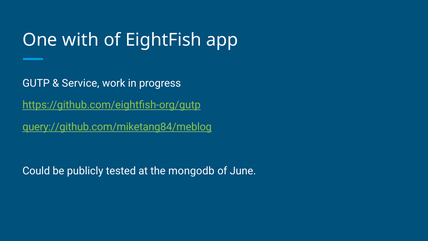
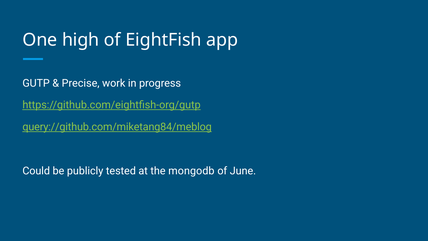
with: with -> high (81, 40)
Service: Service -> Precise (81, 83)
